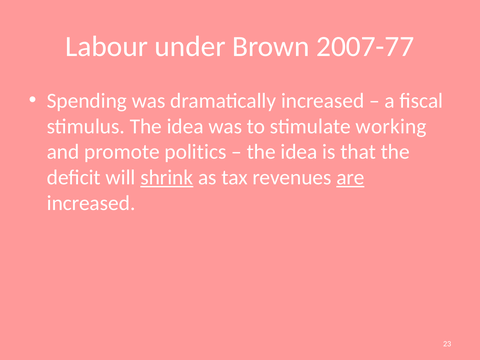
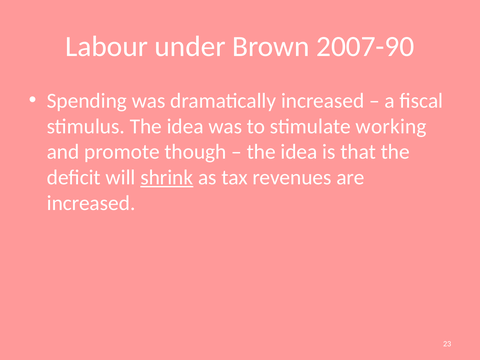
2007-77: 2007-77 -> 2007-90 (365, 46)
politics: politics -> though (195, 152)
are underline: present -> none (350, 178)
